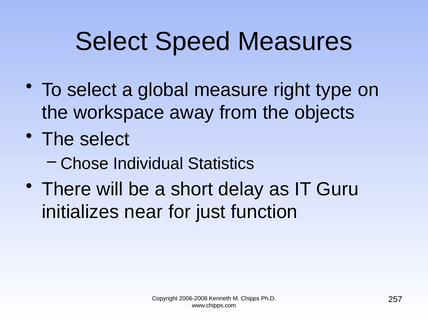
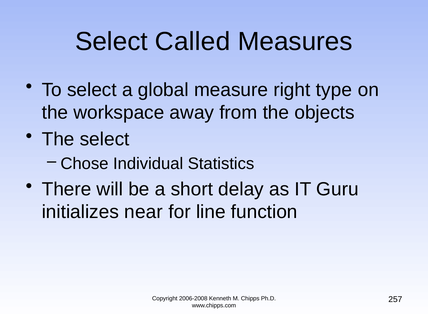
Speed: Speed -> Called (193, 41)
just: just -> line (211, 212)
